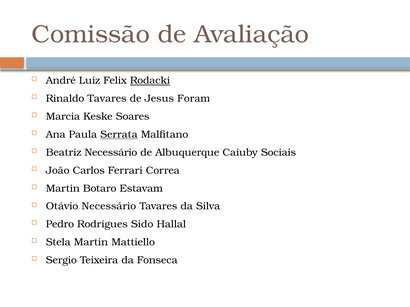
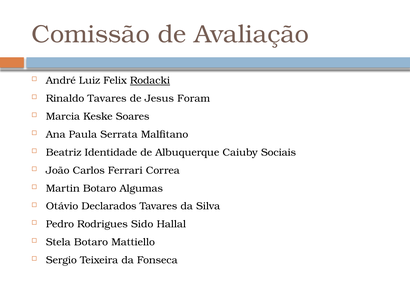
Serrata underline: present -> none (119, 135)
Beatriz Necessário: Necessário -> Identidade (111, 153)
Estavam: Estavam -> Algumas (141, 189)
Otávio Necessário: Necessário -> Declarados (109, 207)
Stela Martin: Martin -> Botaro (91, 243)
